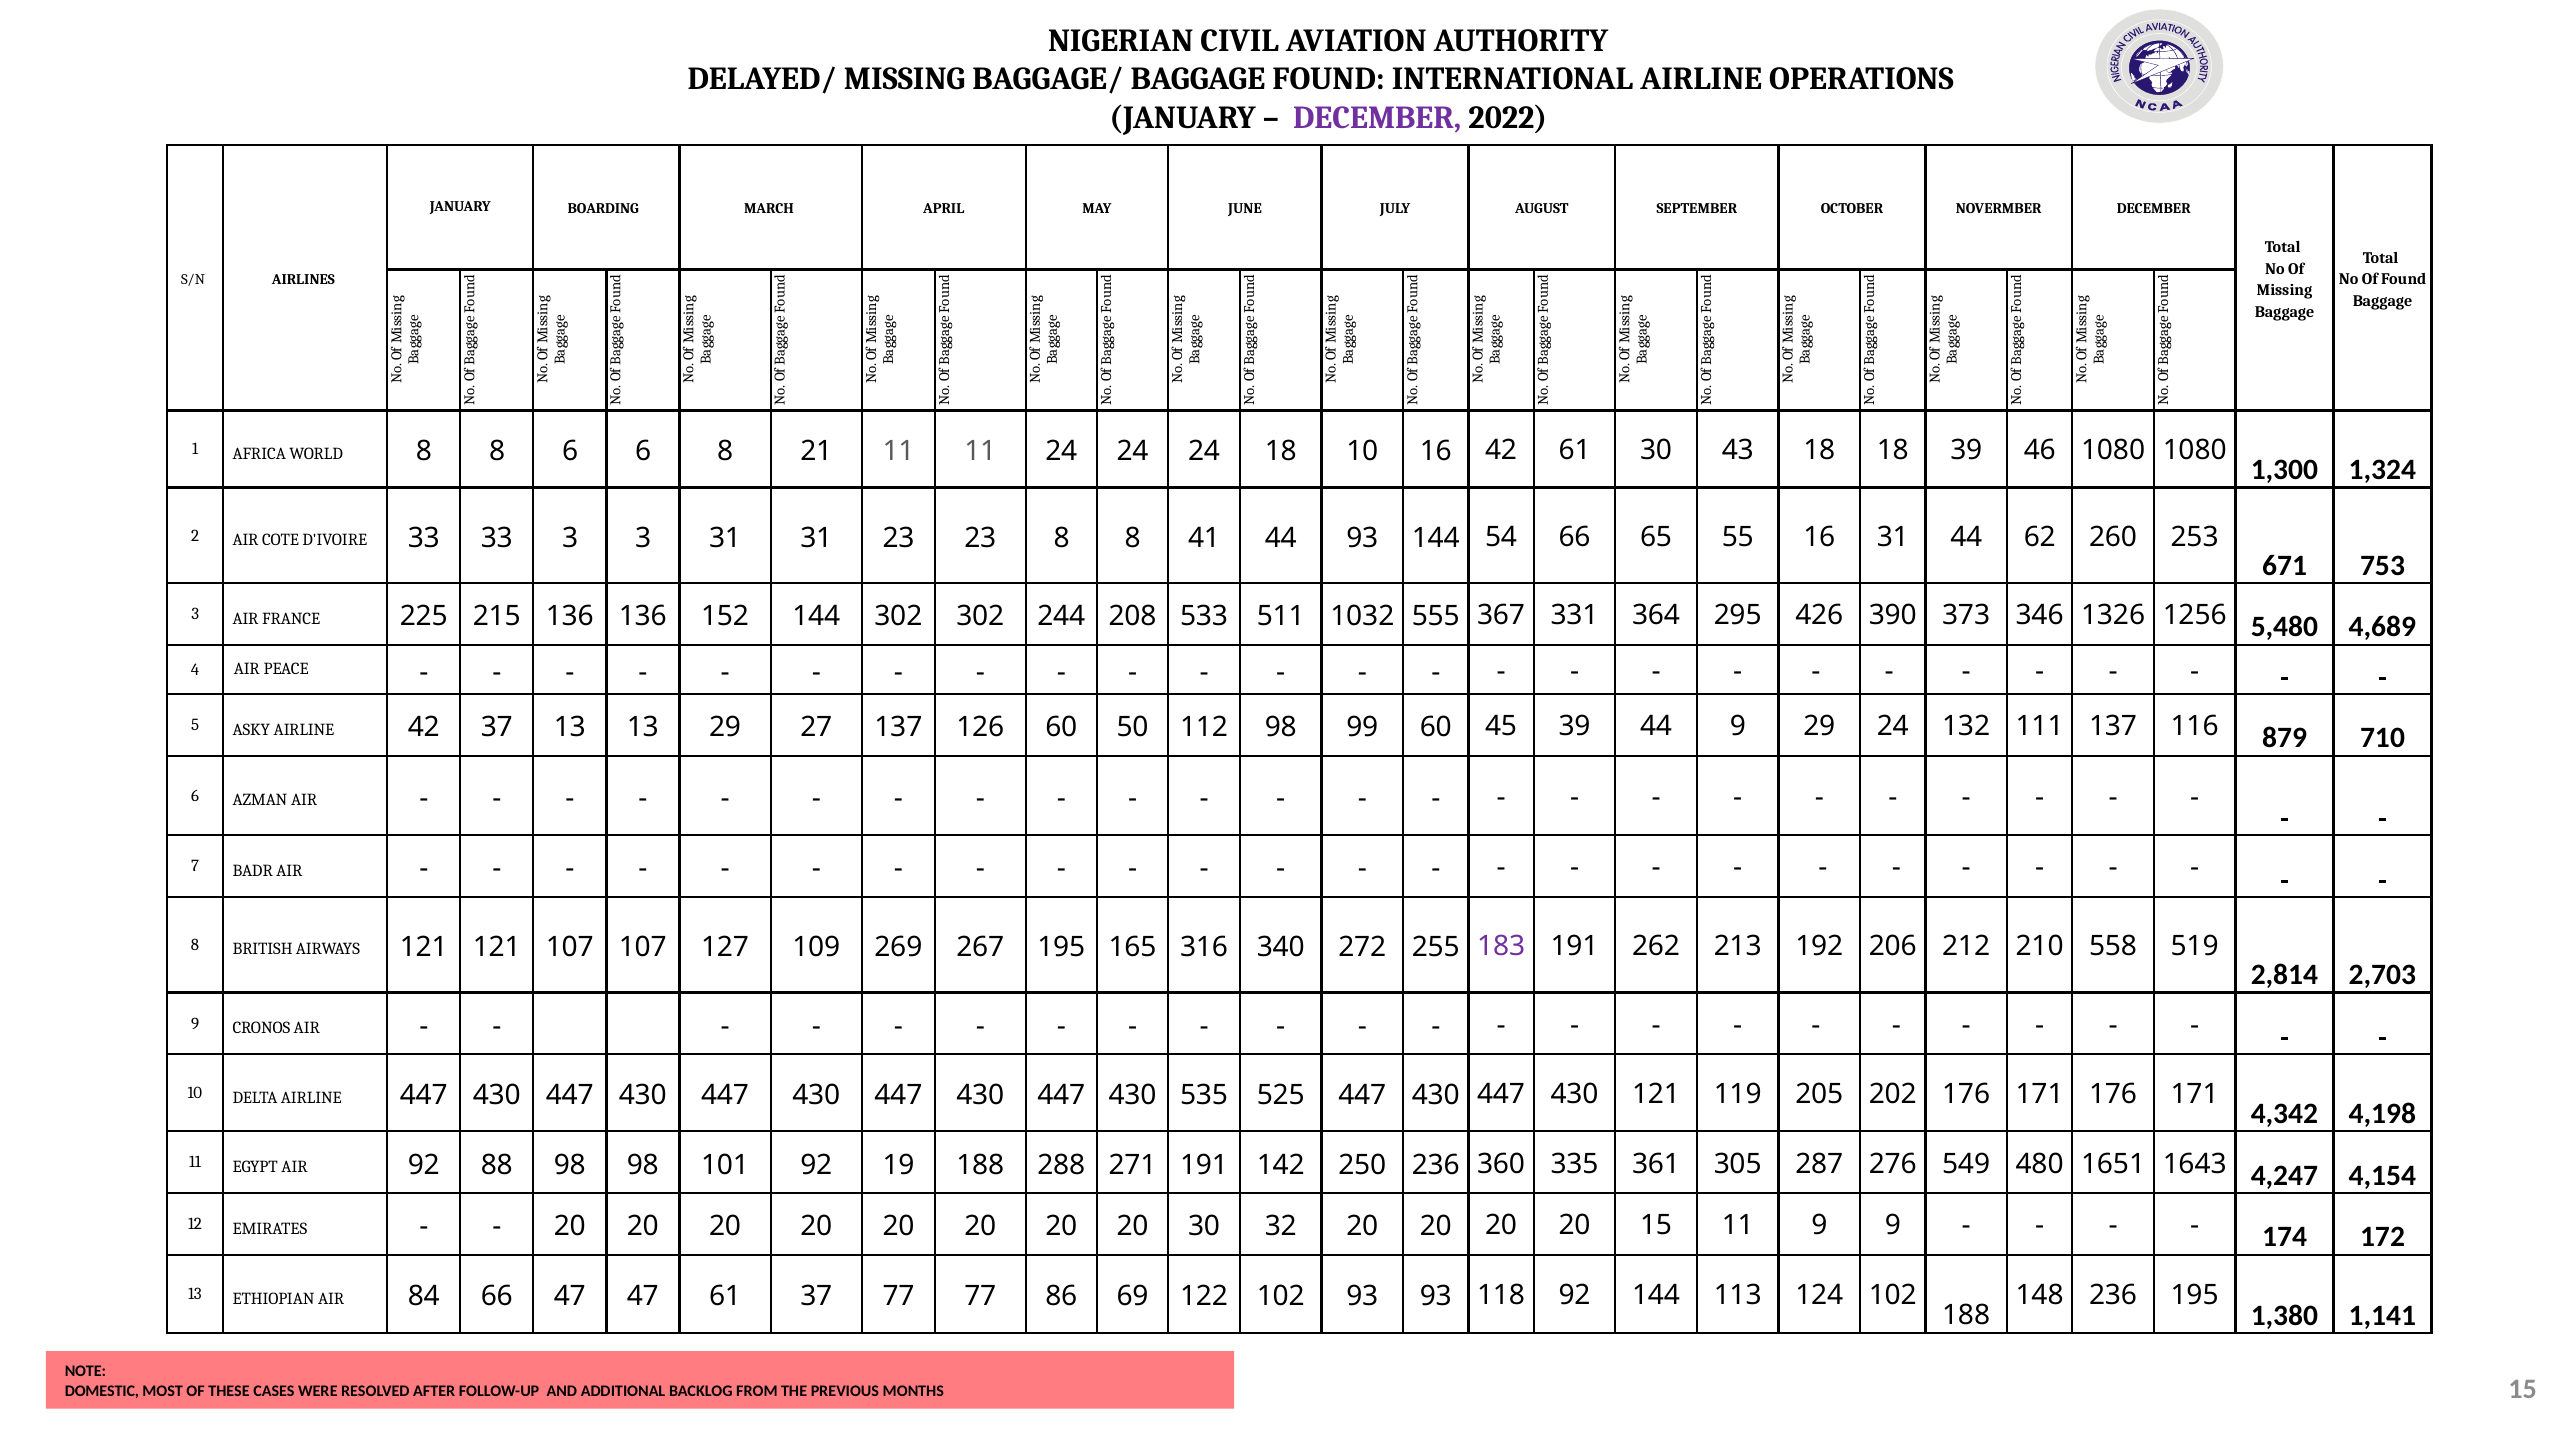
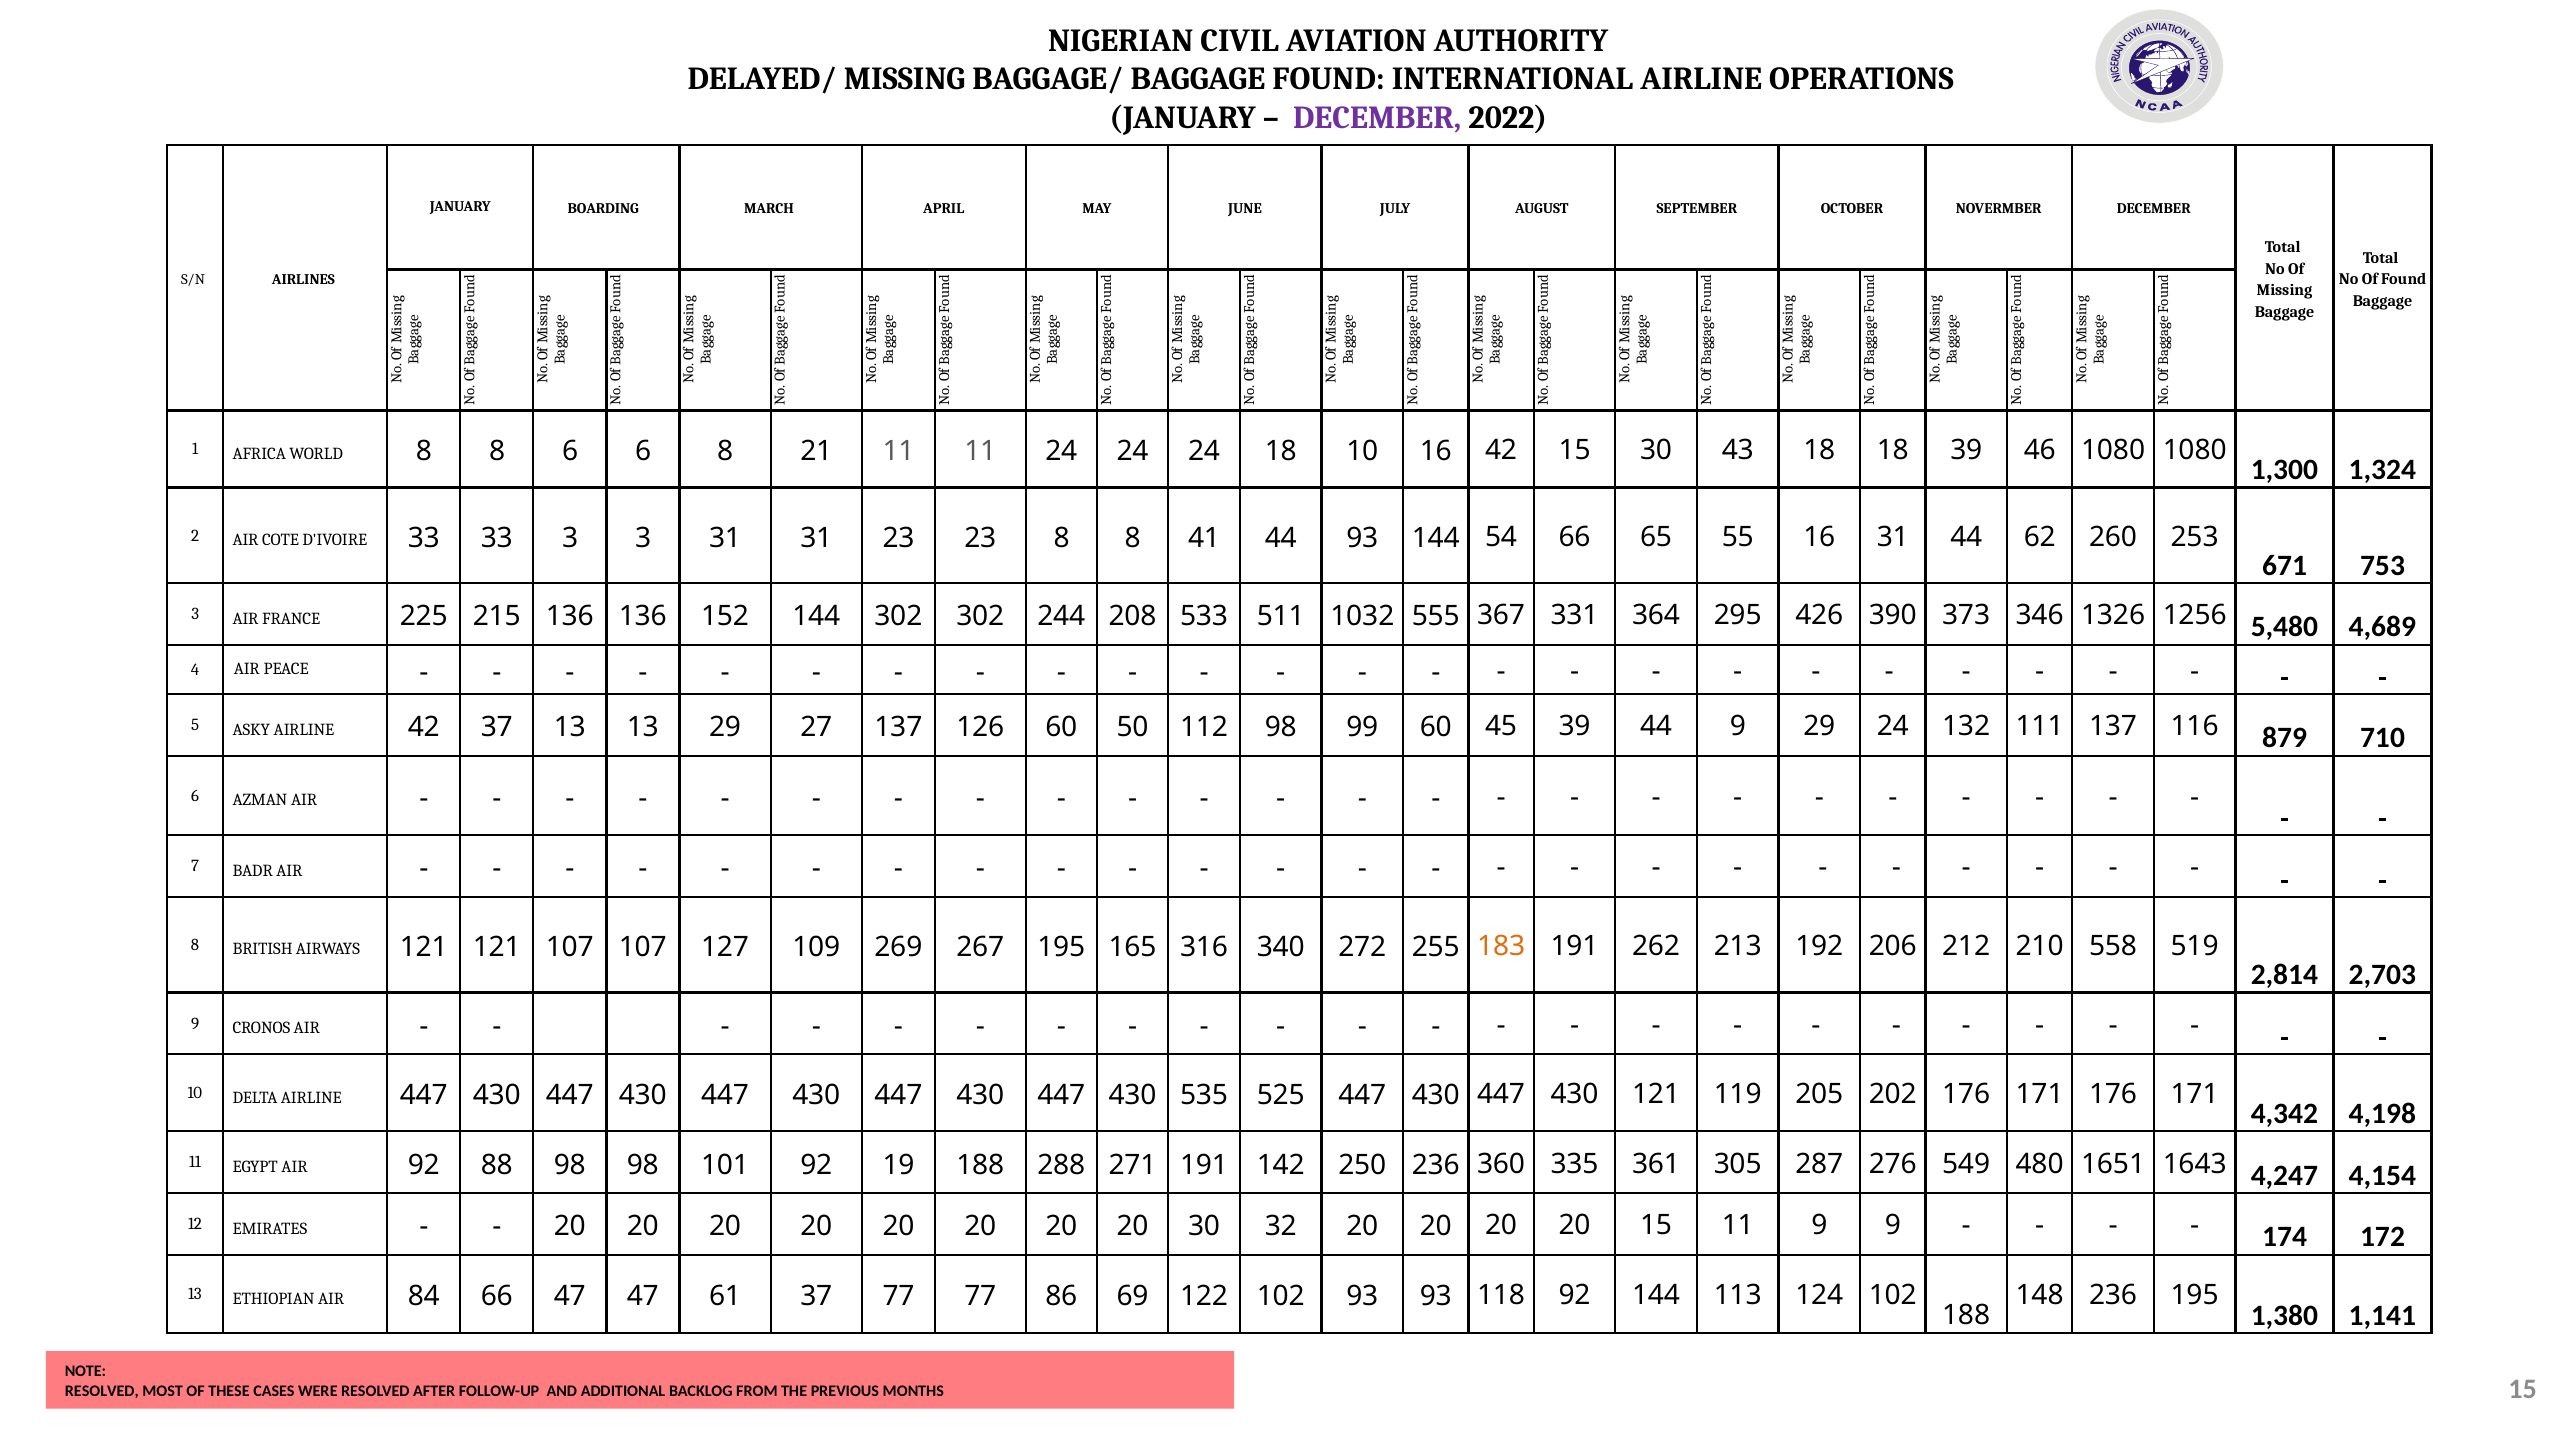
42 61: 61 -> 15 (1575, 451)
183 colour: purple -> orange (1501, 946)
DOMESTIC: DOMESTIC -> RESOLVED (102, 1391)
